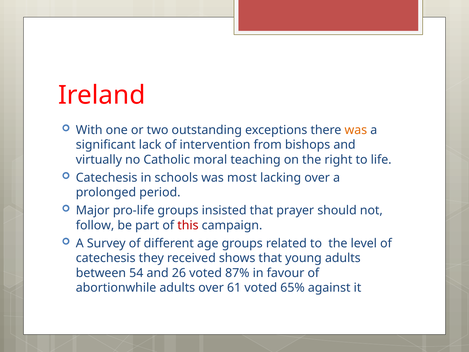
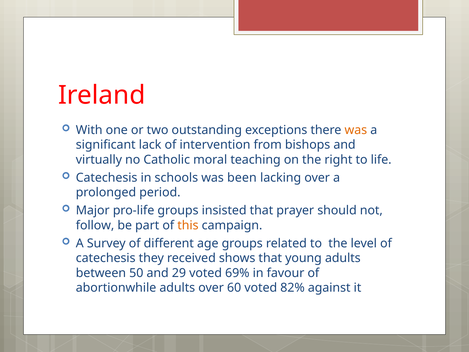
most: most -> been (242, 177)
this colour: red -> orange (188, 225)
54: 54 -> 50 (136, 273)
26: 26 -> 29 (179, 273)
87%: 87% -> 69% (237, 273)
61: 61 -> 60 (234, 288)
65%: 65% -> 82% (293, 288)
